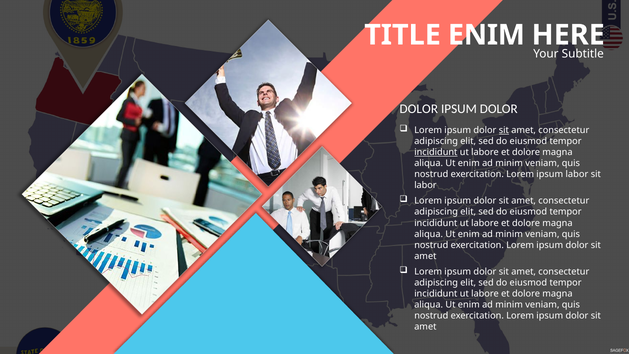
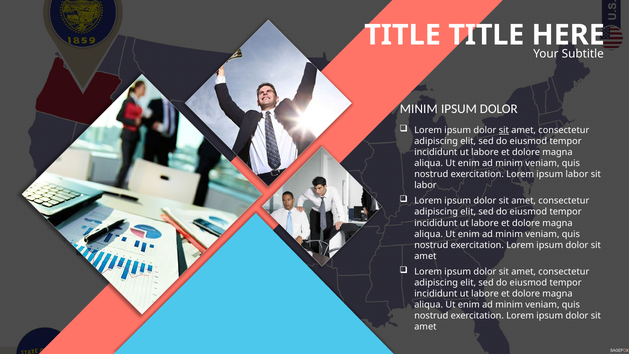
TITLE ENIM: ENIM -> TITLE (486, 35)
DOLOR: DOLOR -> MINIM (419, 109)
incididunt underline: present -> none (436, 152)
